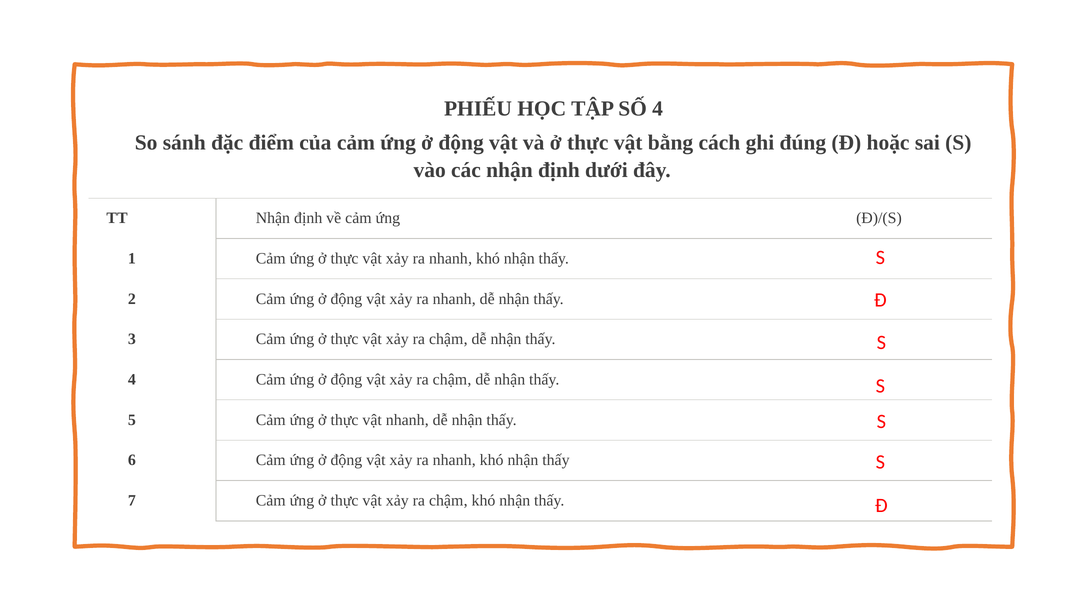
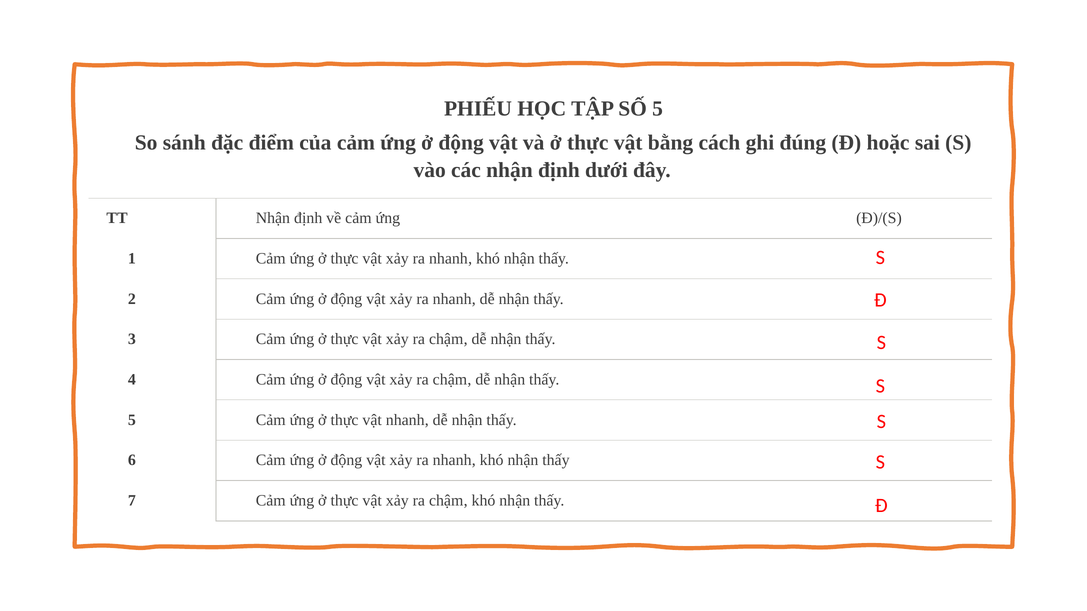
SỐ 4: 4 -> 5 (658, 109)
